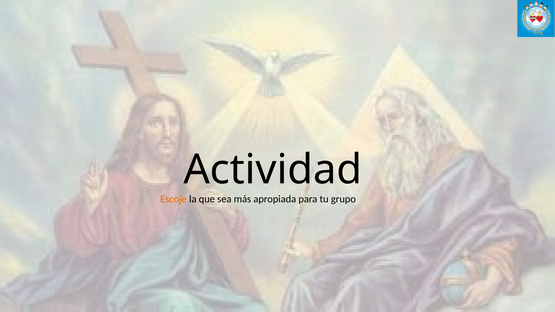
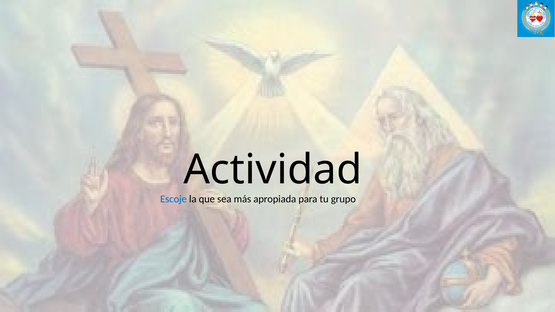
Escoje colour: orange -> blue (173, 199)
